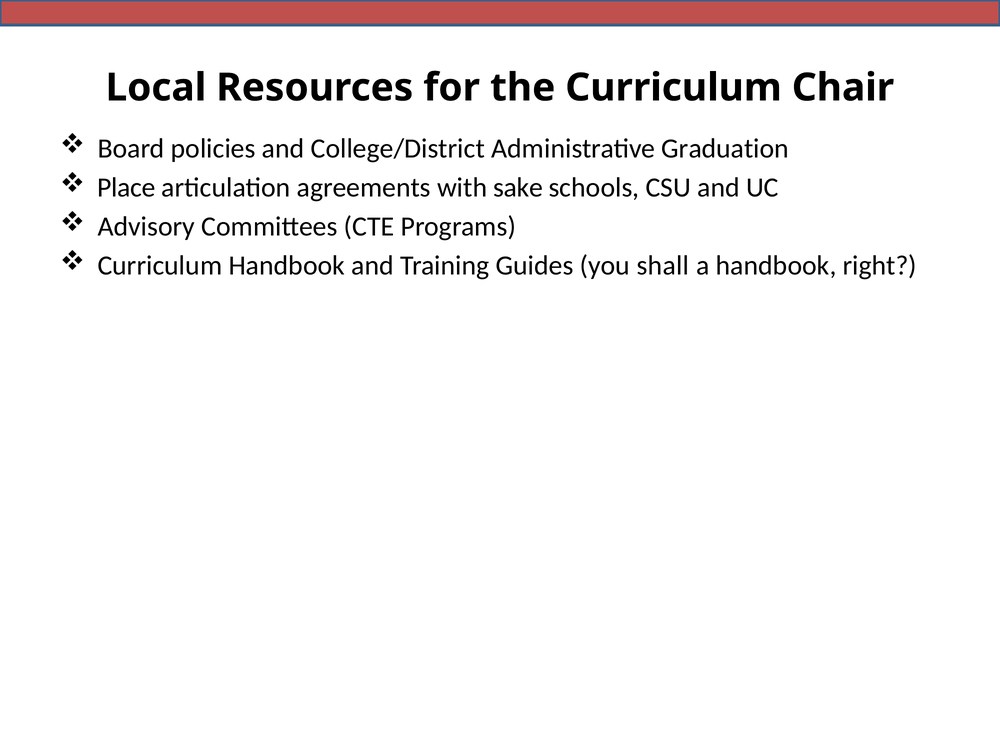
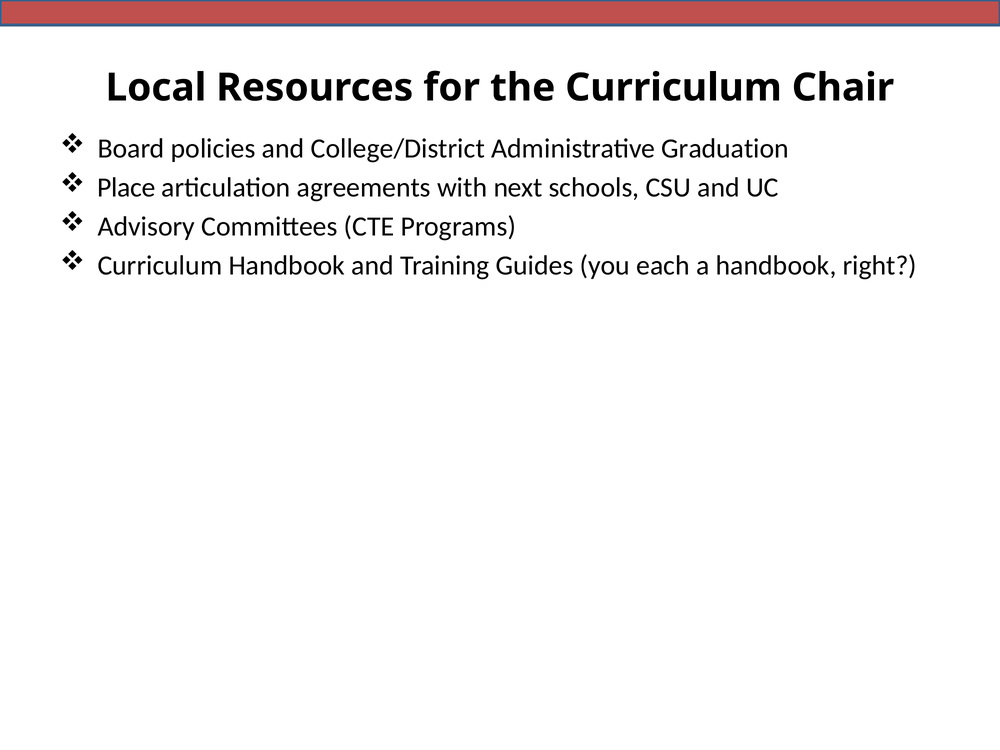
sake: sake -> next (518, 188)
shall: shall -> each (663, 265)
